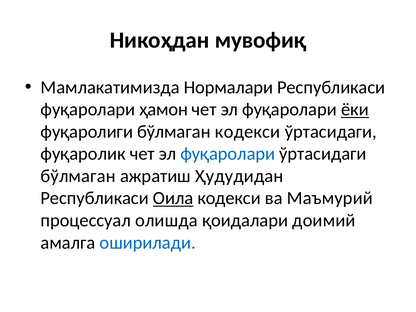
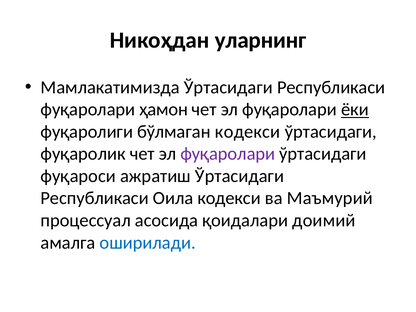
мувофиқ: мувофиқ -> уларнинг (261, 40)
Мамлакатимизда Нормалари: Нормалари -> Ўртасидаги (228, 87)
фуқаролари colour: blue -> purple (228, 154)
бўлмаган: бўлмаган -> фуқароси (78, 176)
ажратиш Ҳудудидан: Ҳудудидан -> Ўртасидаги (240, 176)
Оила underline: present -> none (173, 198)
олишда: олишда -> асосида (167, 220)
